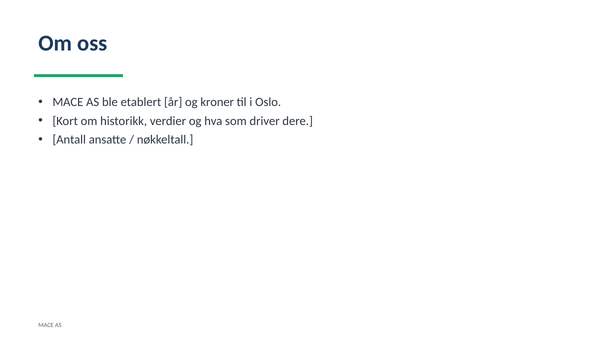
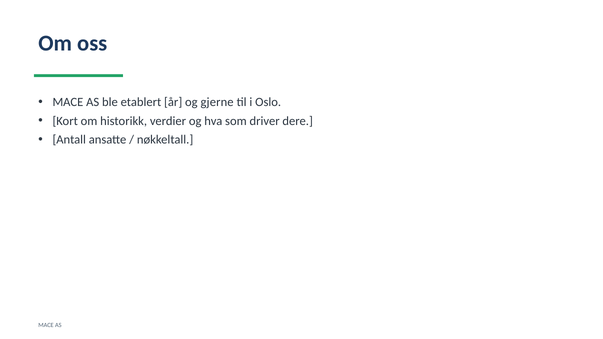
kroner: kroner -> gjerne (217, 102)
